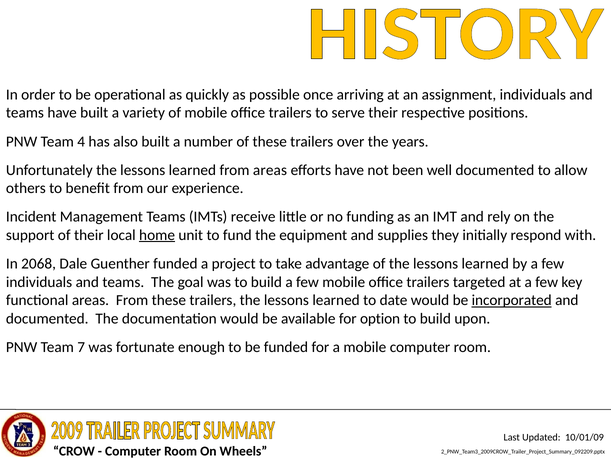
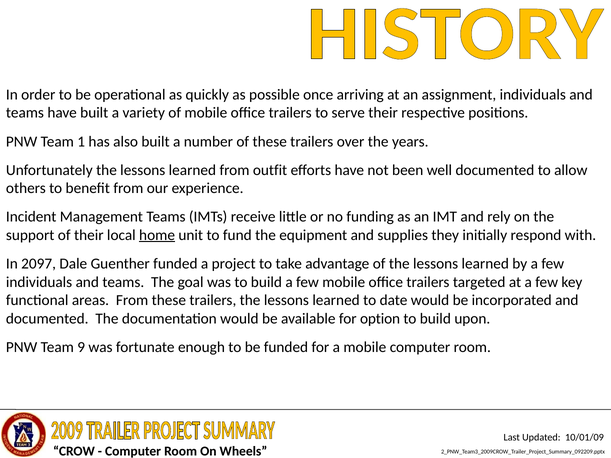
4: 4 -> 1 (81, 142)
from areas: areas -> outfit (270, 170)
2068: 2068 -> 2097 (39, 264)
incorporated underline: present -> none (512, 300)
7: 7 -> 9 (81, 347)
